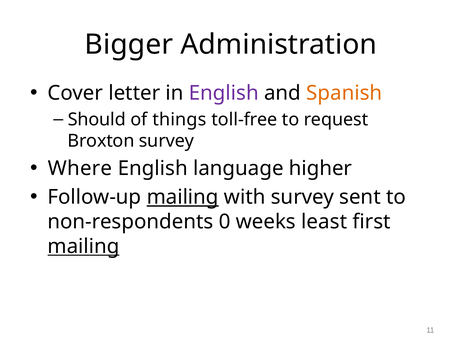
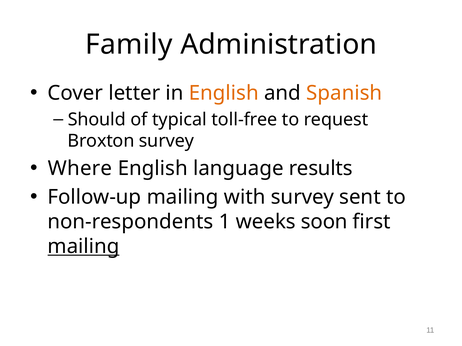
Bigger: Bigger -> Family (129, 45)
English colour: purple -> orange (224, 93)
things: things -> typical (179, 120)
higher: higher -> results (321, 169)
mailing underline: present -> none (183, 197)
0: 0 -> 1 (225, 222)
least: least -> soon (324, 222)
